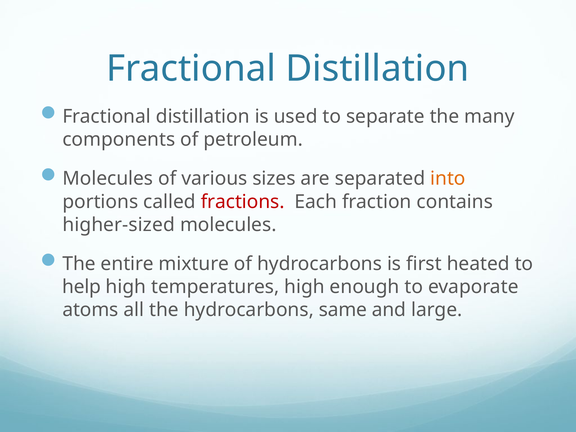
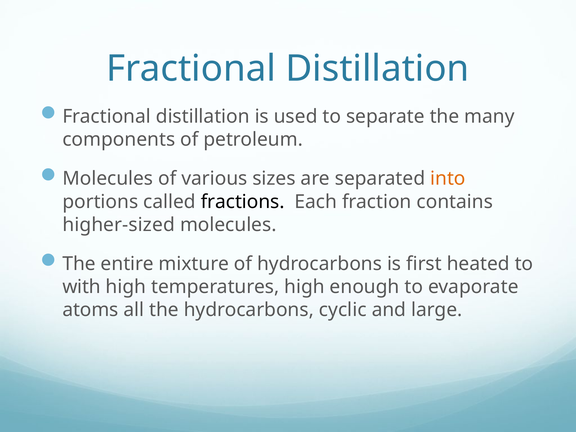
fractions colour: red -> black (243, 202)
help: help -> with (82, 287)
same: same -> cyclic (343, 310)
